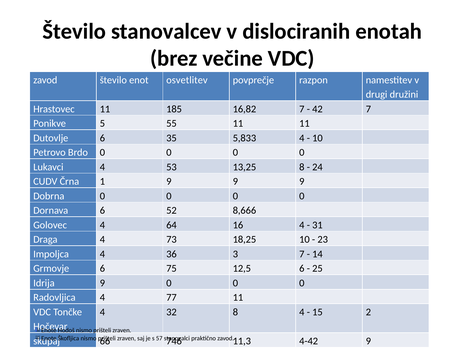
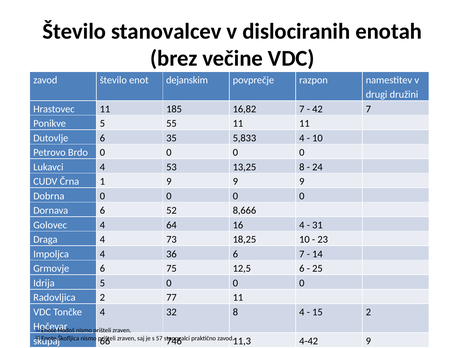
osvetlitev: osvetlitev -> dejanskim (187, 80)
36 3: 3 -> 6 (235, 255)
Idrija 9: 9 -> 5 (102, 284)
Radovljica 4: 4 -> 2 (102, 298)
